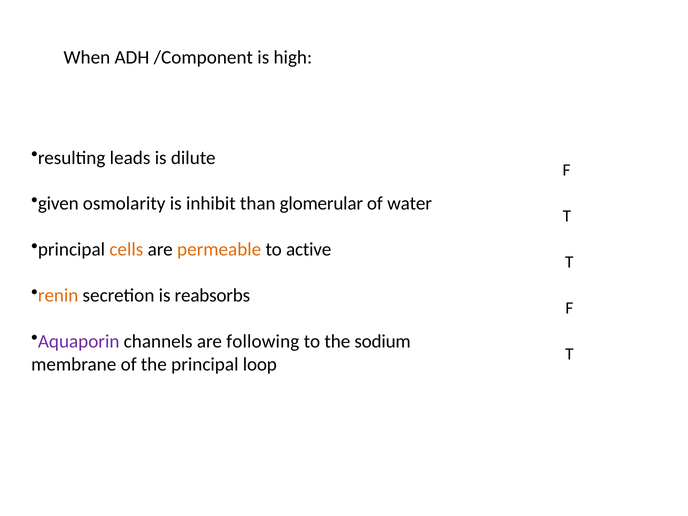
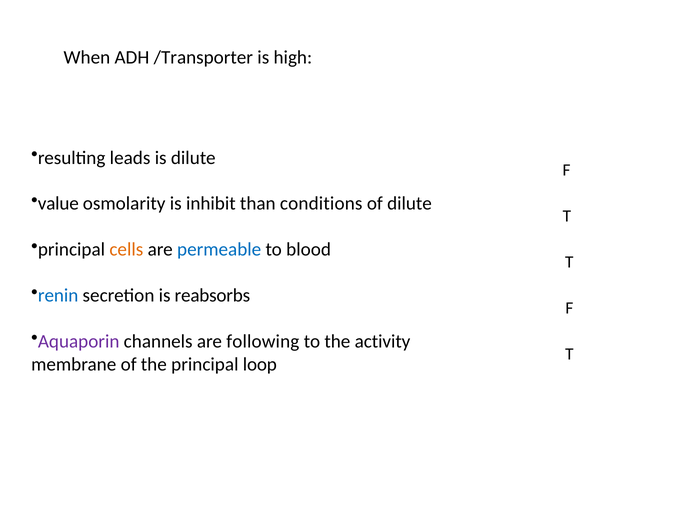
/Component: /Component -> /Transporter (203, 58)
given: given -> value (58, 204)
glomerular: glomerular -> conditions (321, 204)
of water: water -> dilute (409, 204)
permeable colour: orange -> blue (219, 249)
active: active -> blood (309, 249)
renin colour: orange -> blue (58, 295)
sodium: sodium -> activity (383, 341)
